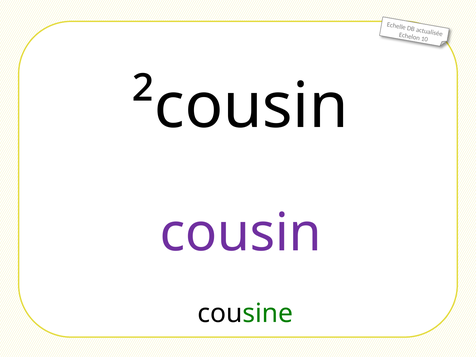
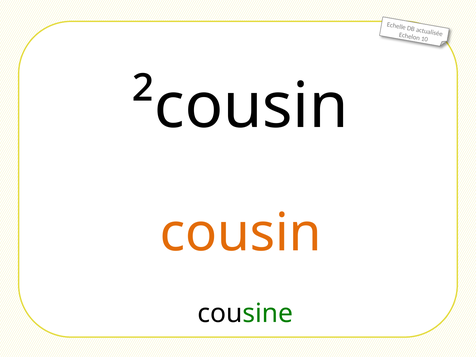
cousin colour: purple -> orange (241, 233)
